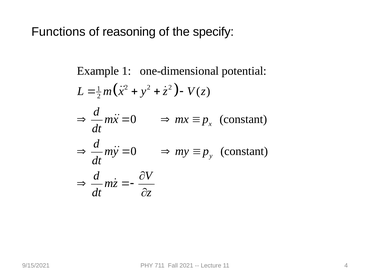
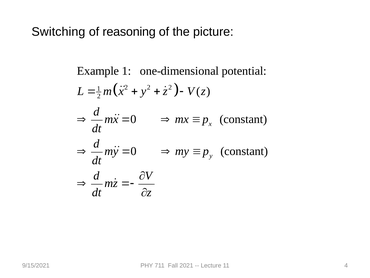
Functions: Functions -> Switching (58, 32)
specify: specify -> picture (213, 32)
